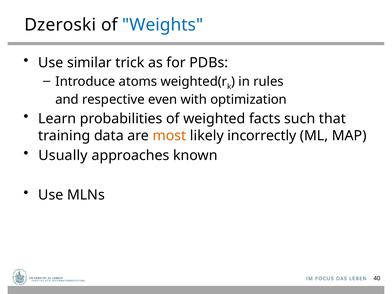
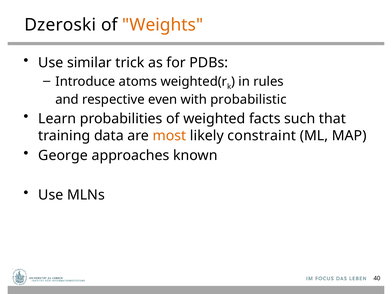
Weights colour: blue -> orange (163, 25)
optimization: optimization -> probabilistic (248, 99)
incorrectly: incorrectly -> constraint (262, 136)
Usually: Usually -> George (63, 155)
